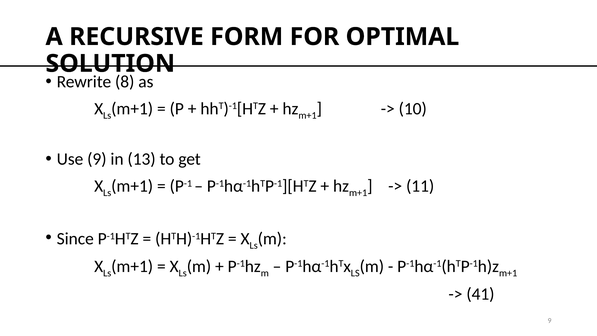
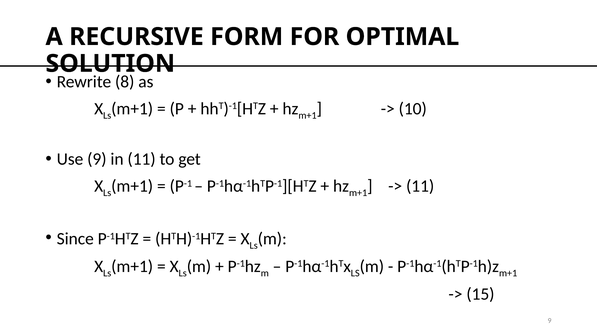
in 13: 13 -> 11 (142, 159)
41: 41 -> 15 (480, 294)
